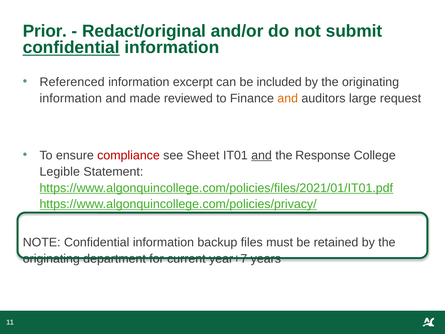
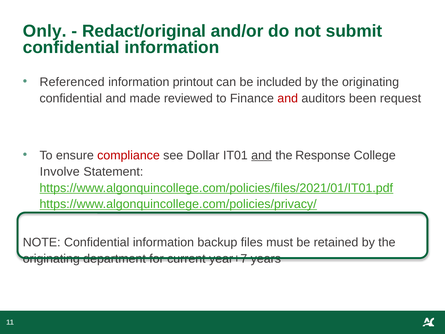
Prior: Prior -> Only (45, 31)
confidential underline: present -> none (71, 48)
excerpt: excerpt -> printout (193, 82)
information: information -> confidential (71, 98)
and colour: orange -> red (288, 98)
large: large -> been (363, 98)
Sheet: Sheet -> Dollar (203, 155)
Legible: Legible -> Involve (60, 171)
